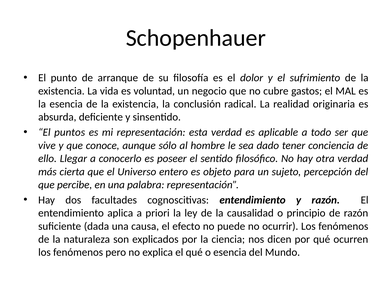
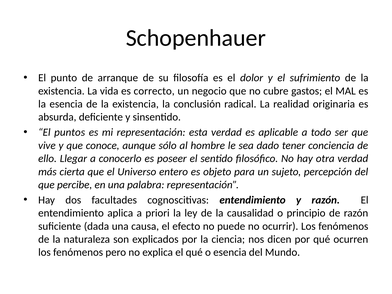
voluntad: voluntad -> correcto (154, 91)
